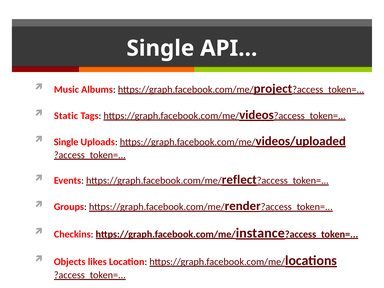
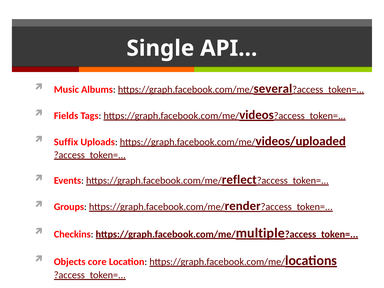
project: project -> several (273, 89)
Static: Static -> Fields (66, 116)
Single: Single -> Suffix (66, 142)
instance: instance -> multiple (260, 233)
likes: likes -> core (97, 262)
